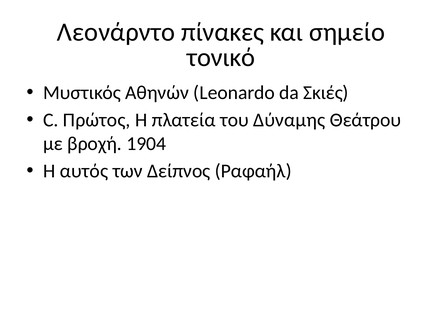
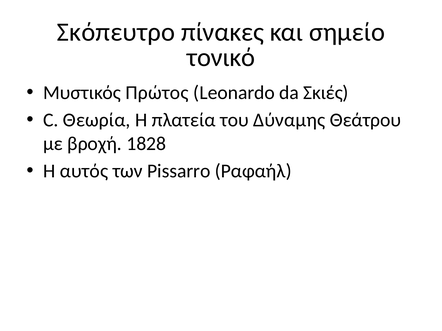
Λεονάρντο: Λεονάρντο -> Σκόπευτρο (116, 32)
Αθηνών: Αθηνών -> Πρώτος (157, 93)
Πρώτος: Πρώτος -> Θεωρία (97, 120)
1904: 1904 -> 1828 (146, 144)
Δείπνος: Δείπνος -> Pissarro (179, 171)
